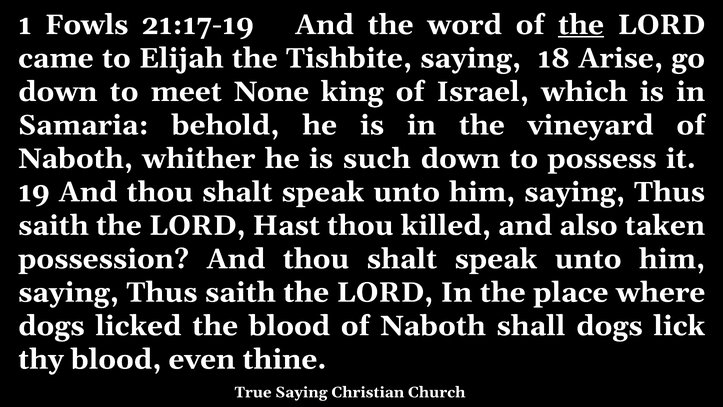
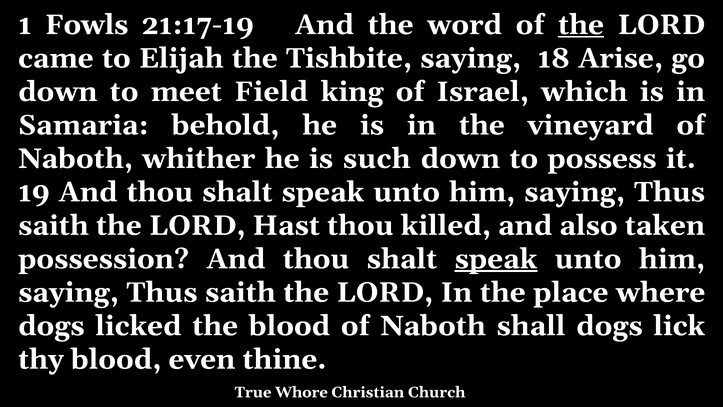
None: None -> Field (271, 92)
speak underline: none -> present (496, 259)
True Saying: Saying -> Whore (302, 392)
